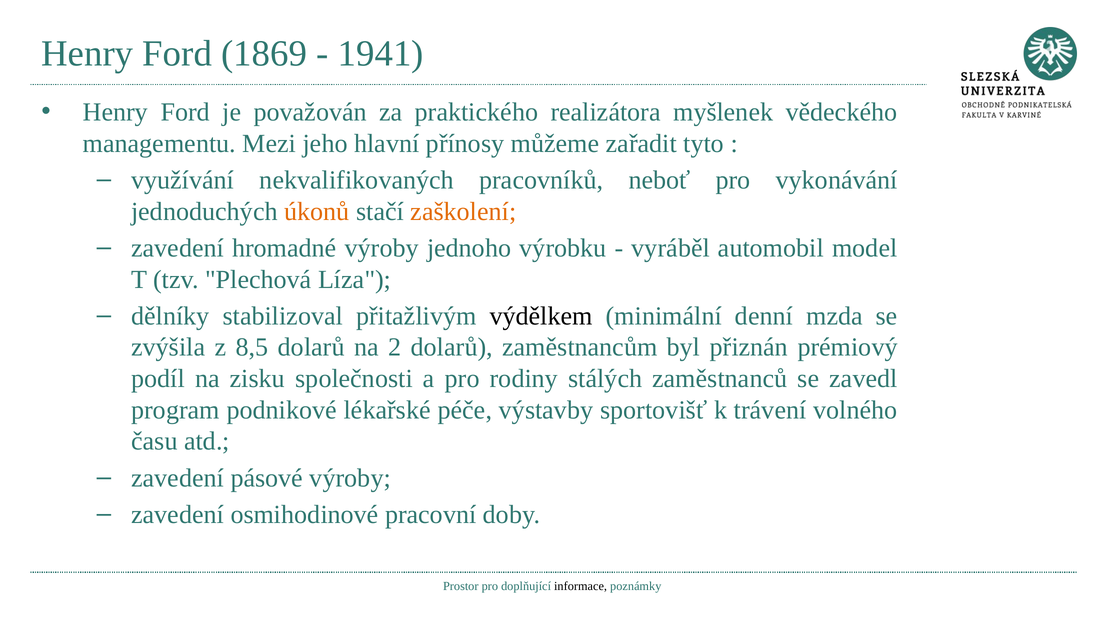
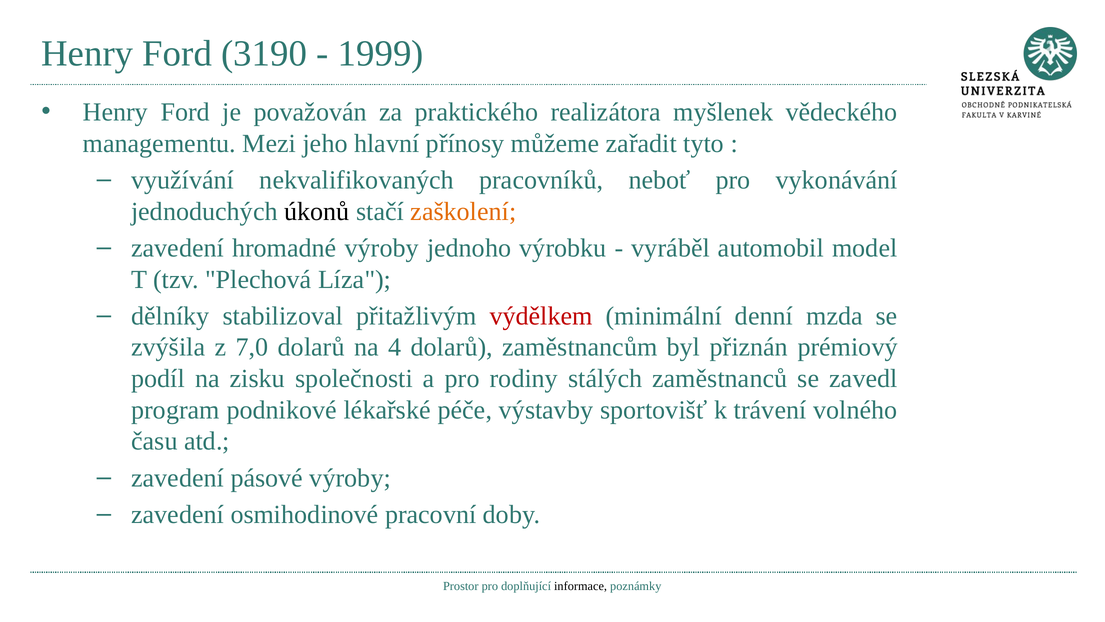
1869: 1869 -> 3190 (264, 54)
1941: 1941 -> 1999 (381, 54)
úkonů colour: orange -> black (317, 211)
výdělkem colour: black -> red (541, 316)
8,5: 8,5 -> 7,0 (252, 347)
2: 2 -> 4 (395, 347)
